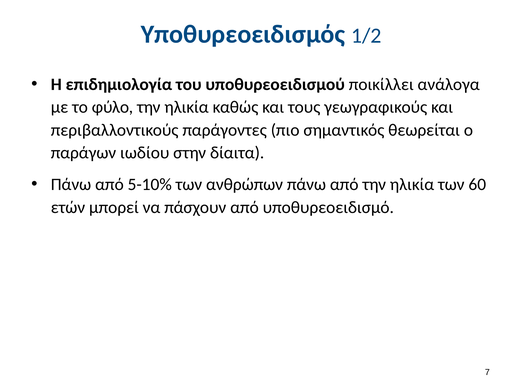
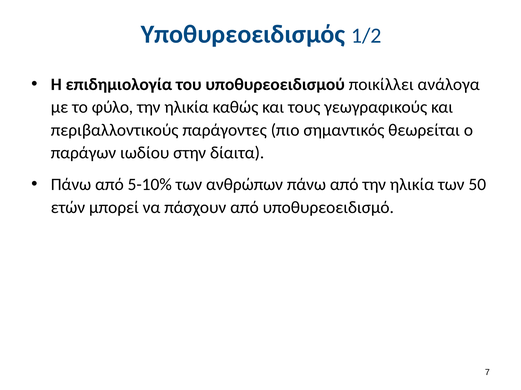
60: 60 -> 50 (477, 185)
